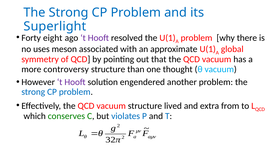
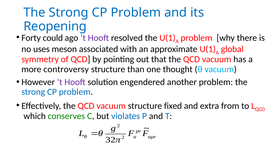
Superlight: Superlight -> Reopening (55, 26)
eight: eight -> could (53, 38)
lived: lived -> fixed (173, 106)
